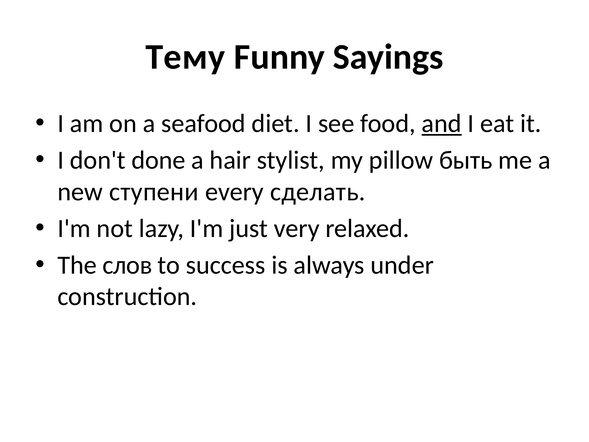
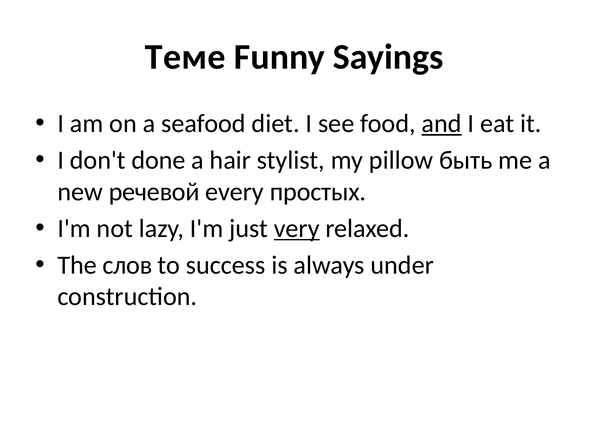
Тему: Тему -> Теме (185, 57)
ступени: ступени -> речевой (154, 192)
сделать: сделать -> простых (318, 192)
very underline: none -> present (297, 228)
